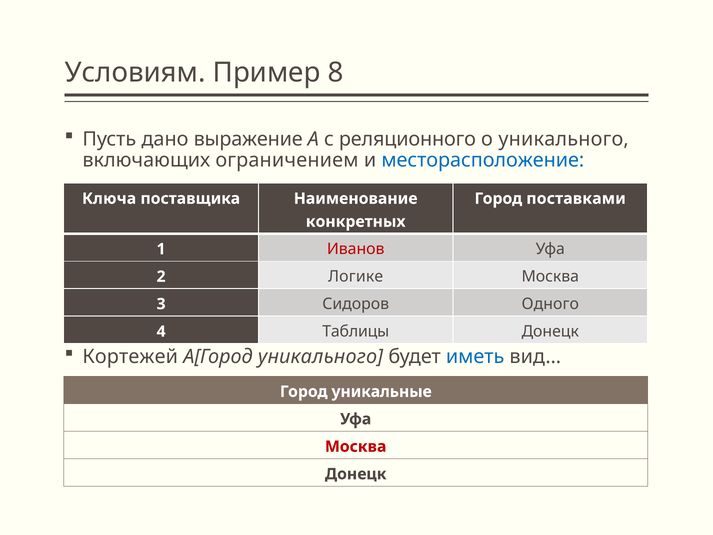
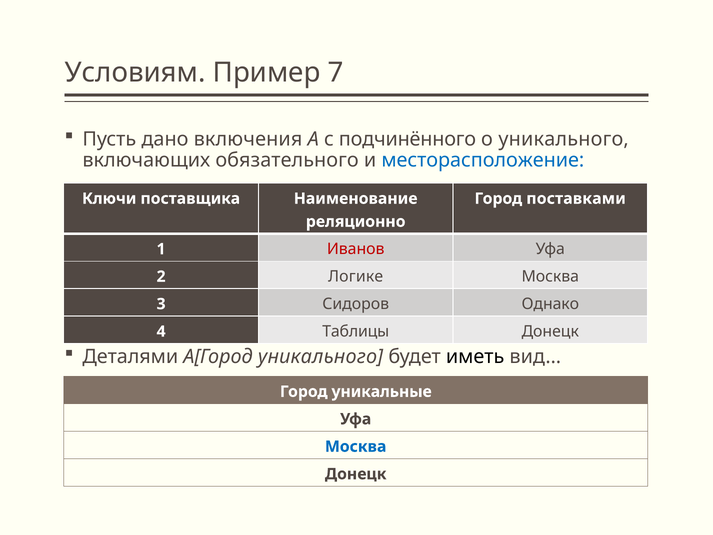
8: 8 -> 7 (336, 73)
выражение: выражение -> включения (248, 139)
реляционного: реляционного -> подчинённого (407, 139)
ограничением: ограничением -> обязательного (287, 160)
Ключа: Ключа -> Ключи (109, 199)
конкретных: конкретных -> реляционно (356, 222)
Одного: Одного -> Однако (550, 304)
Кортежей: Кортежей -> Деталями (130, 356)
иметь colour: blue -> black (475, 356)
Москва colour: red -> blue (356, 446)
